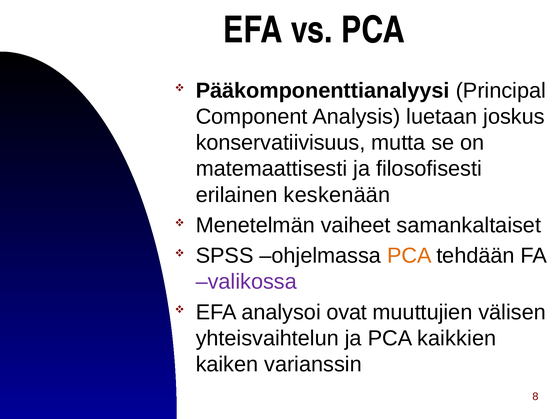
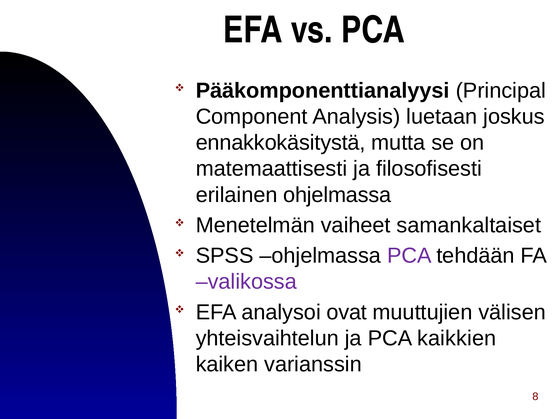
konservatiivisuus: konservatiivisuus -> ennakkokäsitystä (281, 143)
erilainen keskenään: keskenään -> ohjelmassa (337, 195)
PCA colour: orange -> purple (409, 255)
